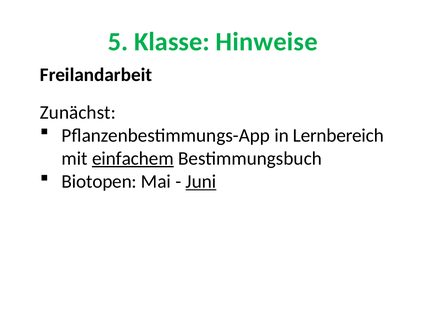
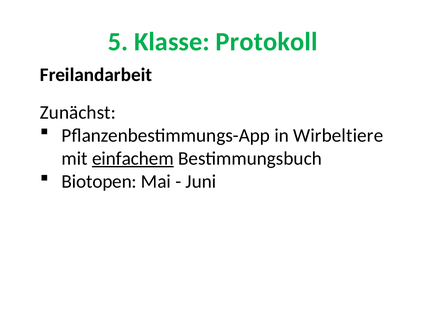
Hinweise: Hinweise -> Protokoll (267, 42)
Lernbereich: Lernbereich -> Wirbeltiere (338, 135)
Juni underline: present -> none (201, 181)
